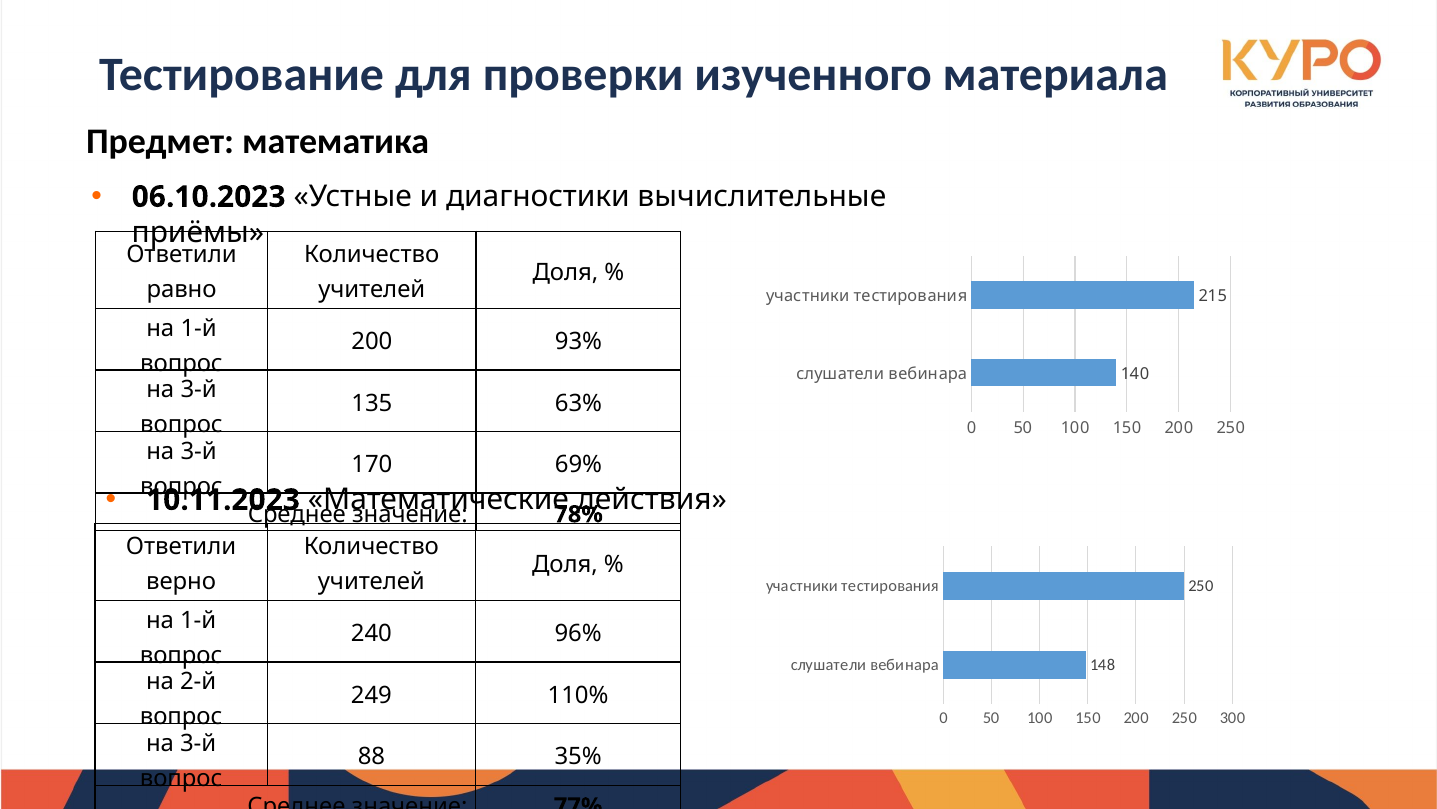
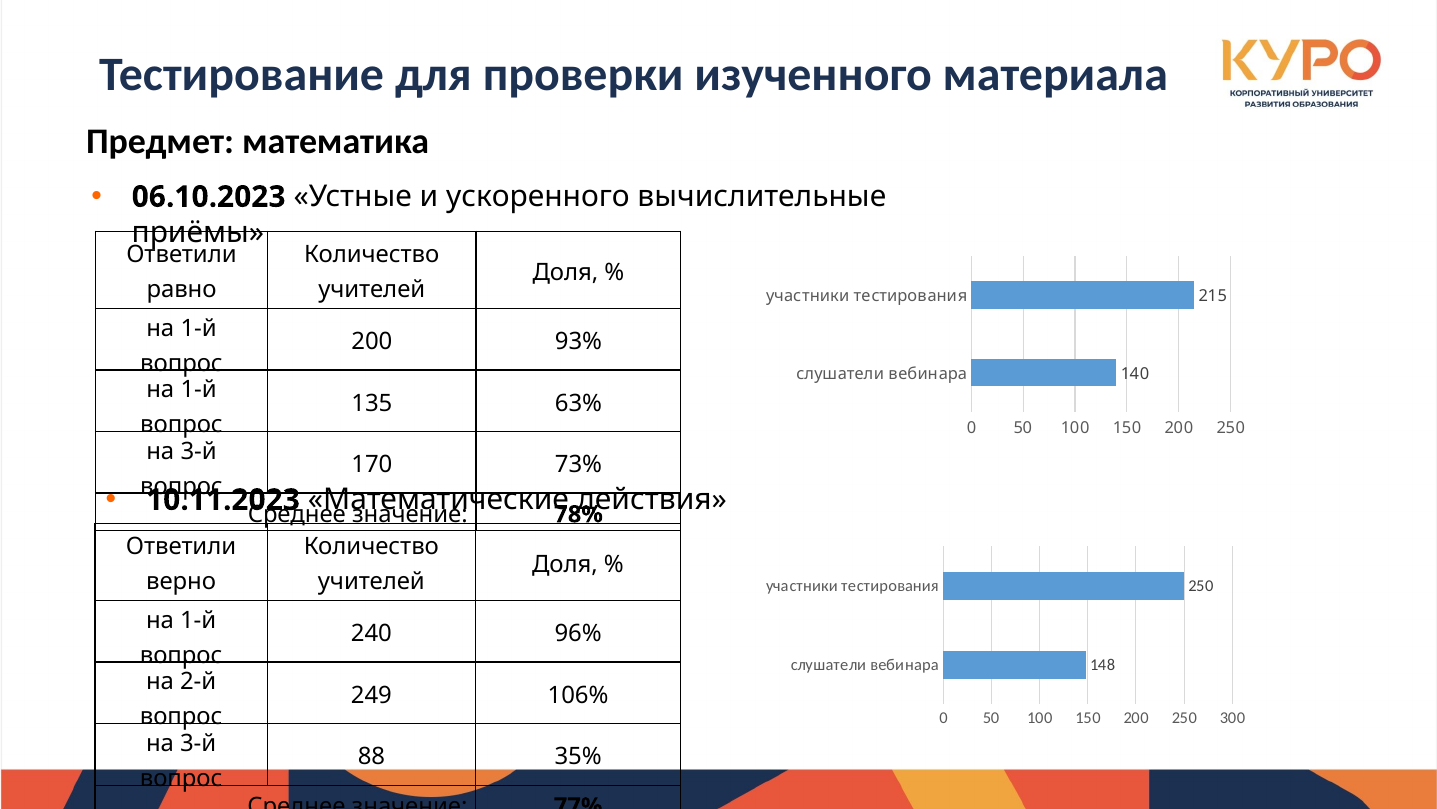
диагностики: диагностики -> ускоренного (538, 197)
3-й: 3-й -> 1-й (199, 390)
69%: 69% -> 73% (579, 464)
110%: 110% -> 106% (578, 695)
